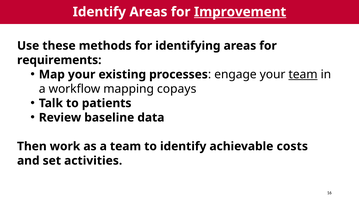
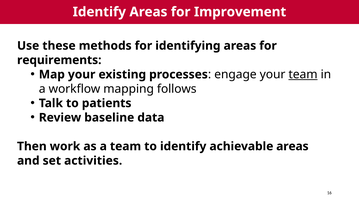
Improvement underline: present -> none (240, 12)
copays: copays -> follows (177, 89)
achievable costs: costs -> areas (292, 146)
